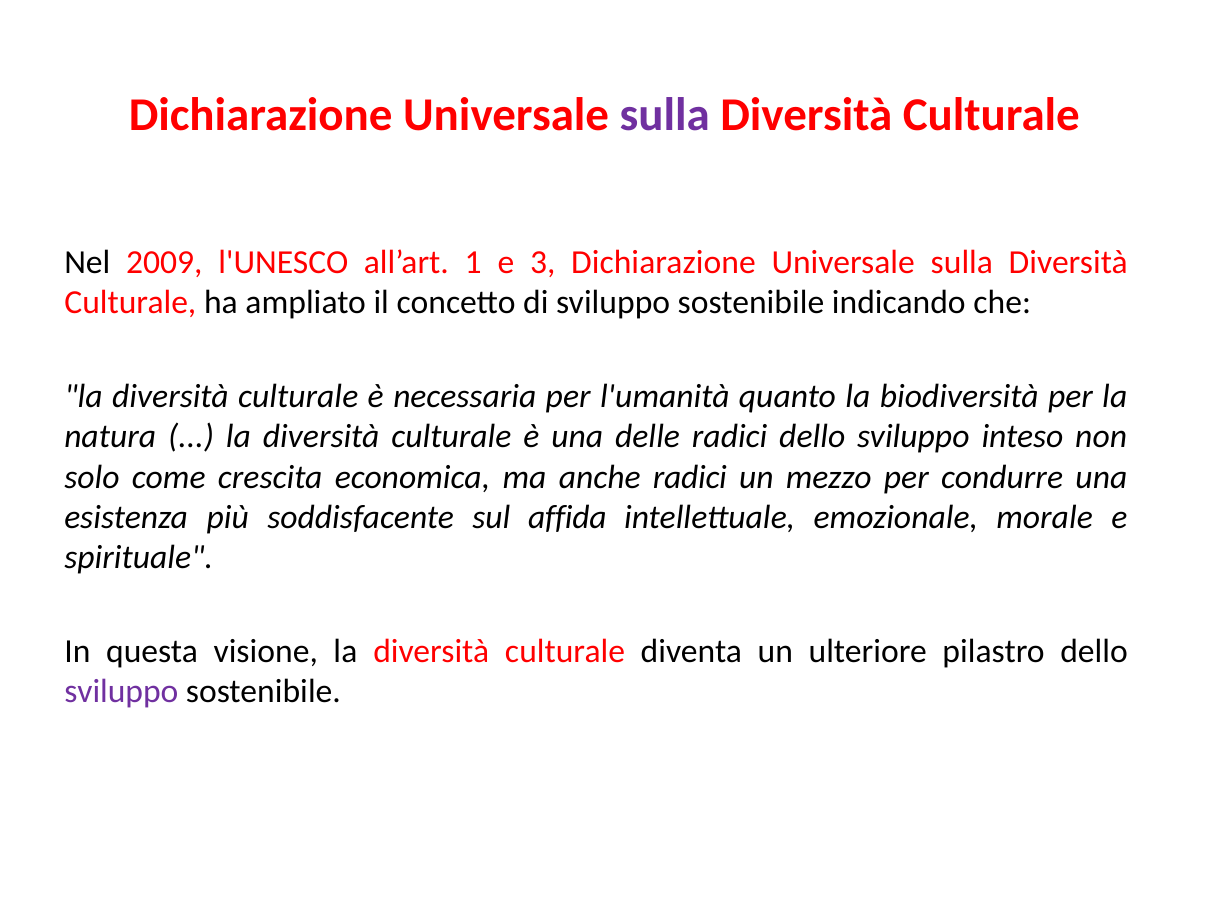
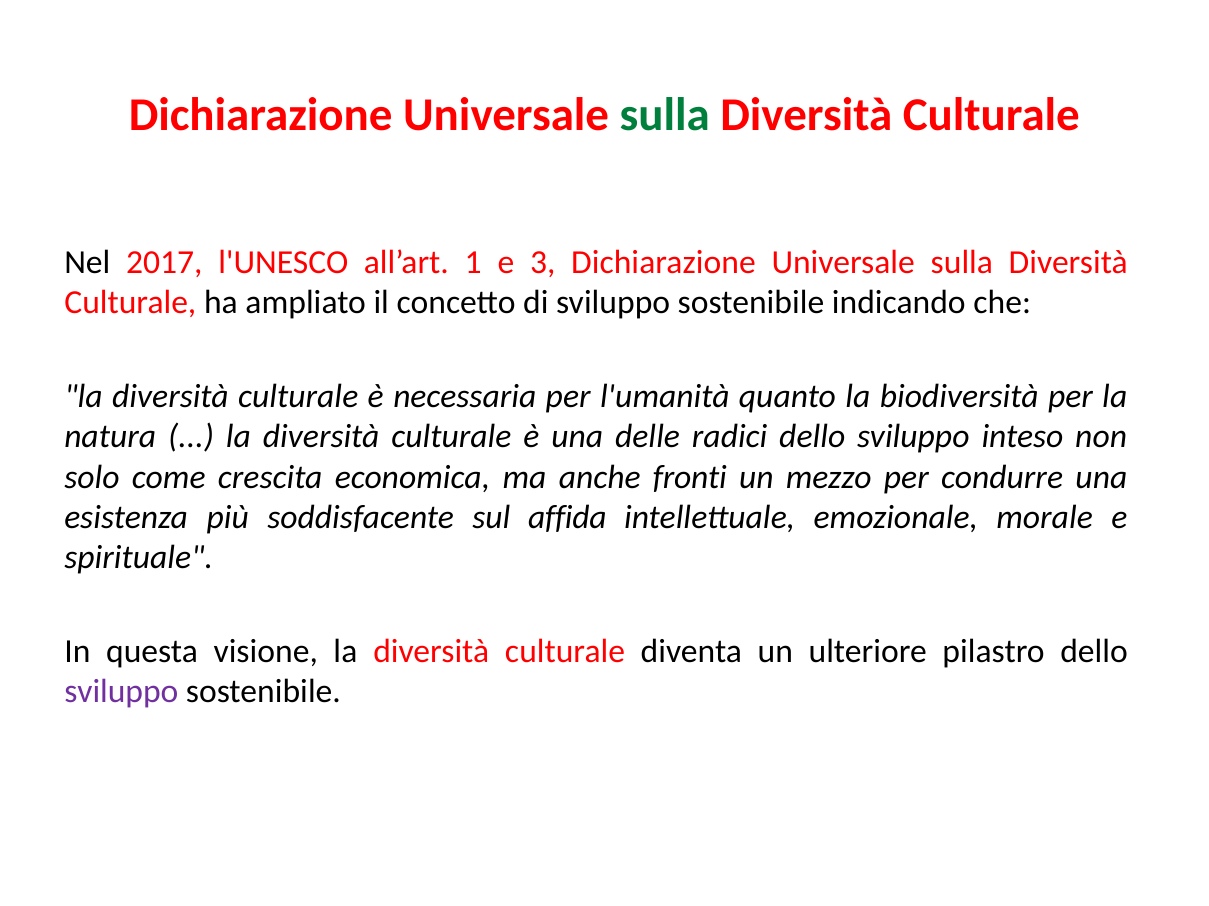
sulla colour: purple -> green (665, 115)
2009: 2009 -> 2017 (164, 262)
anche radici: radici -> fronti (690, 477)
